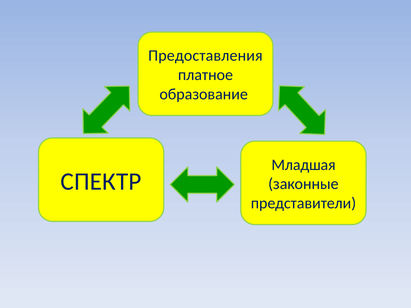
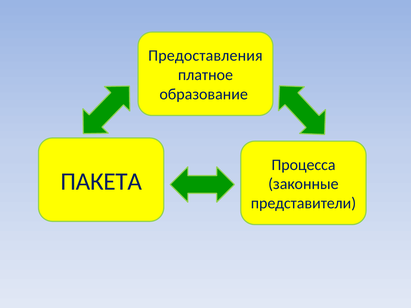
Младшая: Младшая -> Процесса (303, 165)
СПЕКТР: СПЕКТР -> ПАКЕТА (101, 182)
